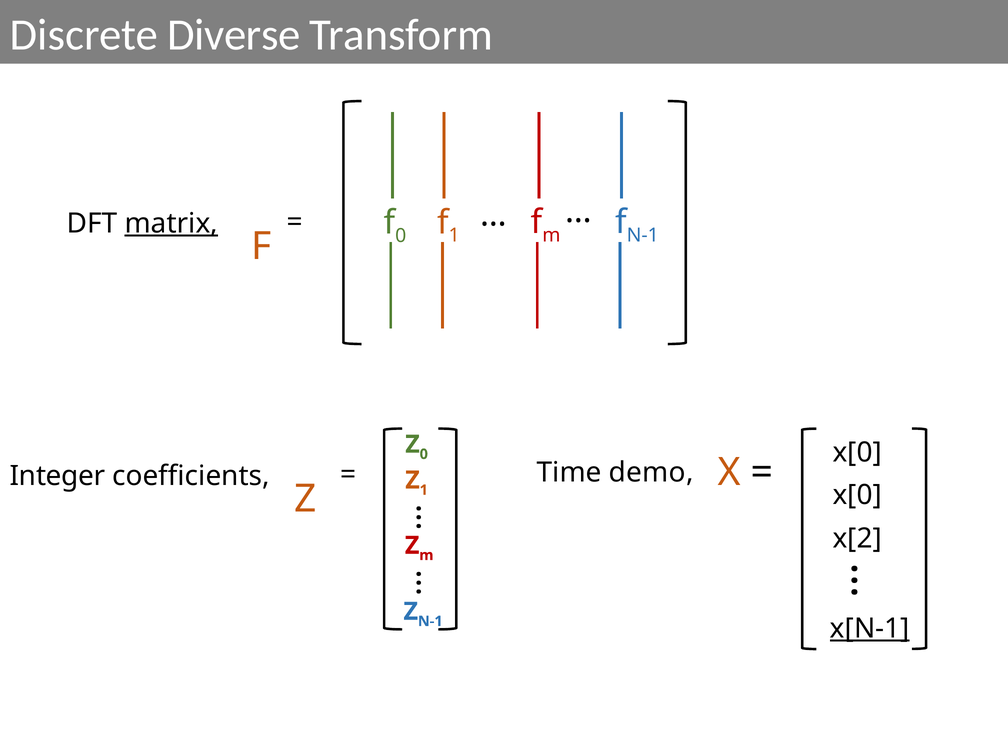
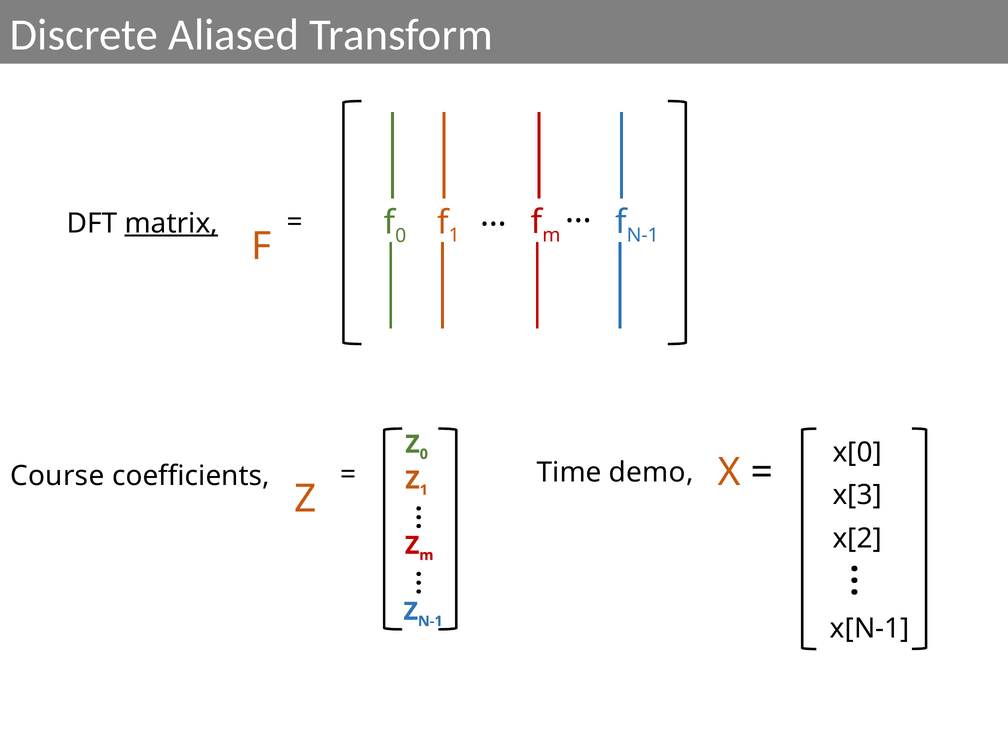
Diverse: Diverse -> Aliased (234, 35)
Integer: Integer -> Course (57, 476)
x[0: x[0 -> x[3 (857, 495)
x[N-1 underline: present -> none (870, 629)
